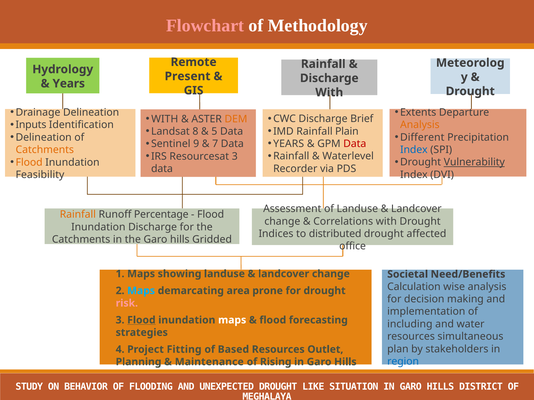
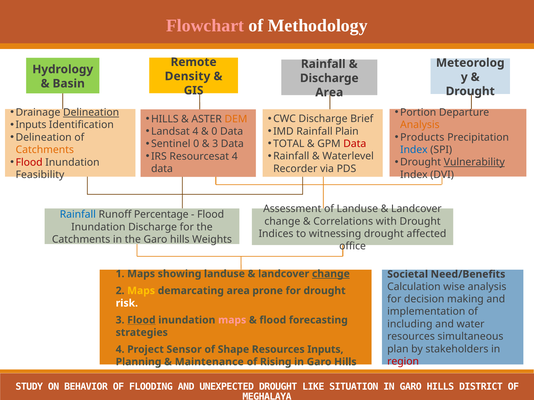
Present: Present -> Density (188, 76)
Years: Years -> Basin (69, 84)
With: With -> Area (329, 93)
Extents: Extents -> Portion (418, 112)
Delineation underline: none -> present (91, 113)
WITH: WITH -> HILLS (165, 119)
Landsat 8: 8 -> 4 (195, 132)
5: 5 -> 0 (214, 132)
Different: Different -> Products (422, 137)
YEARS: YEARS -> TOTAL (289, 144)
Sentinel 9: 9 -> 0 (196, 144)
7: 7 -> 3 (215, 144)
Resourcesat 3: 3 -> 4 (235, 156)
Flood colour: orange -> red (29, 162)
Rainfall colour: orange -> blue (78, 215)
distributed: distributed -> witnessing (335, 234)
Gridded: Gridded -> Weights (212, 240)
change underline: none -> present (331, 274)
Maps colour: light blue -> yellow (141, 291)
risk colour: pink -> white (127, 303)
maps colour: white -> pink (232, 320)
Fitting: Fitting -> Sensor (184, 350)
Based: Based -> Shape (233, 350)
Resources Outlet: Outlet -> Inputs (325, 350)
region colour: blue -> red (403, 362)
